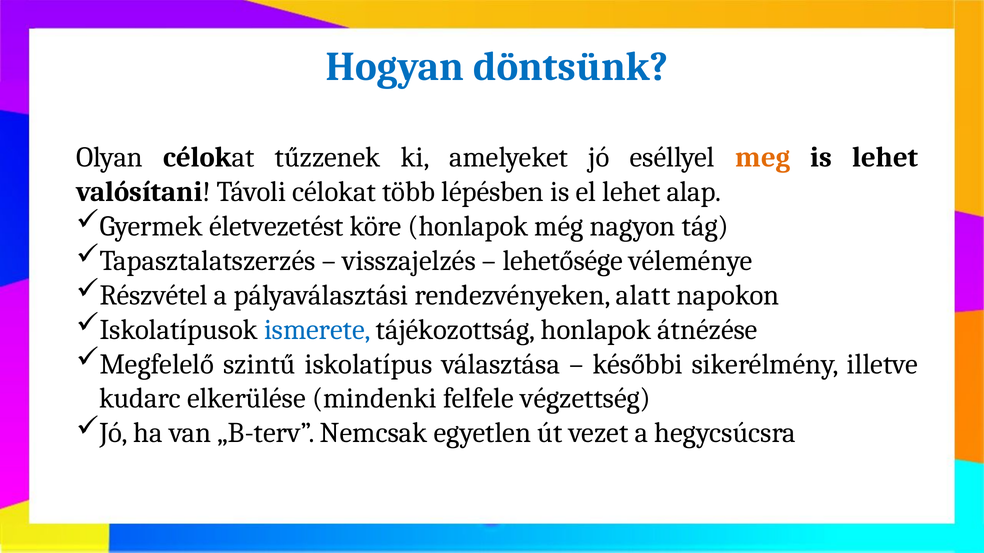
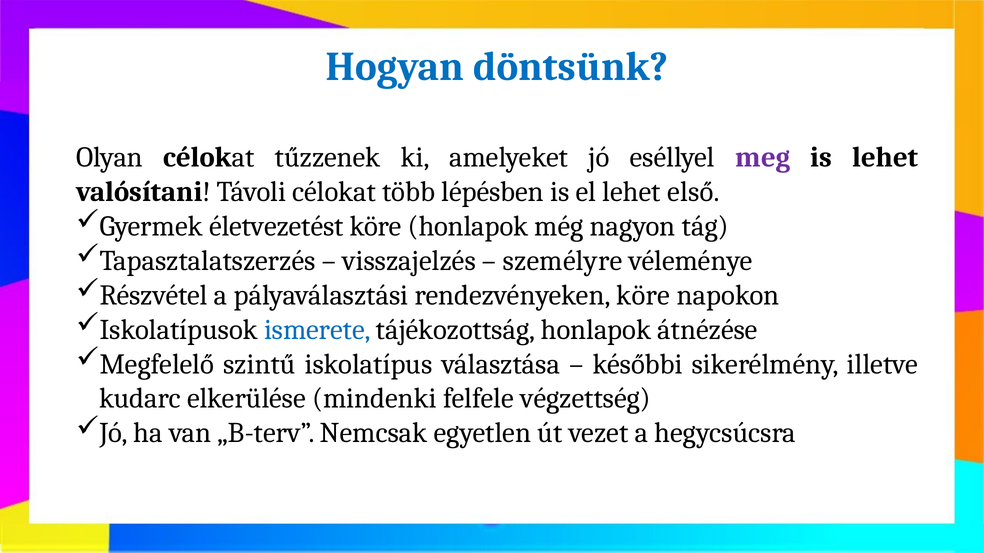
meg colour: orange -> purple (763, 158)
alap: alap -> első (694, 192)
lehetősége: lehetősége -> személyre (562, 261)
rendezvényeken alatt: alatt -> köre (643, 295)
